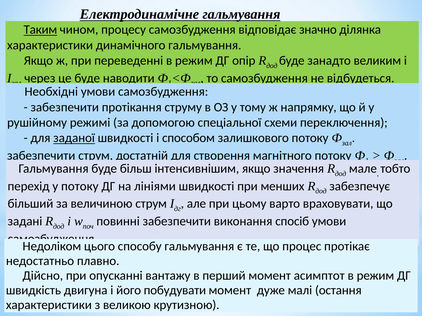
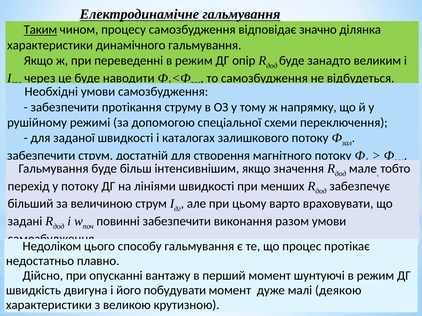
заданої underline: present -> none (74, 138)
способом: способом -> каталогах (188, 138)
спосіб: спосіб -> разом (292, 222)
асимптот: асимптот -> шунтуючі (319, 276)
остання: остання -> деякою (338, 291)
